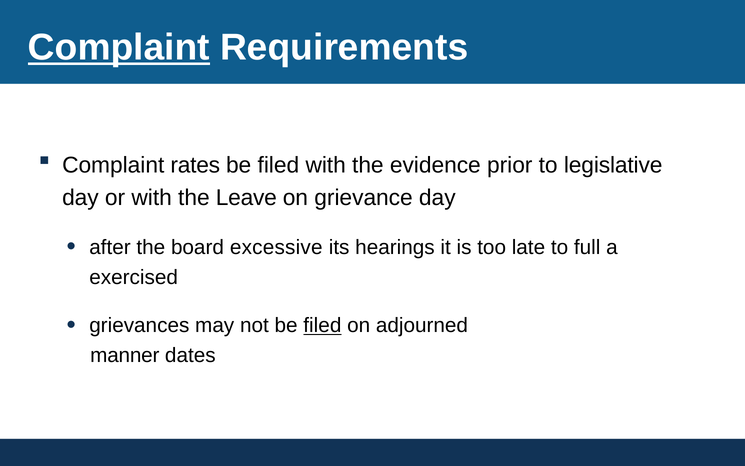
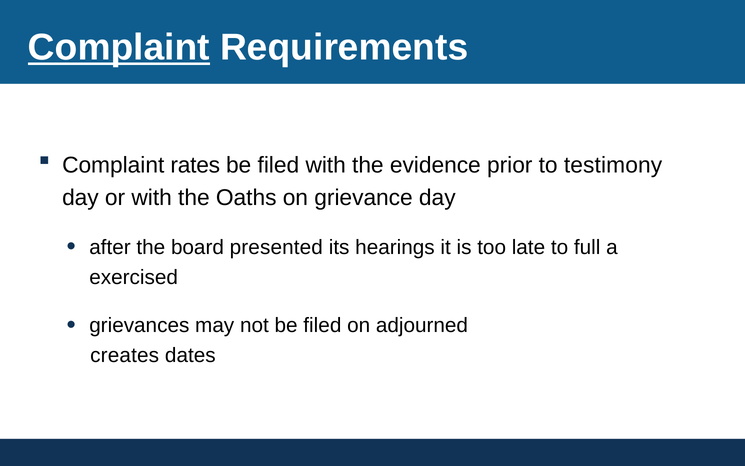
legislative: legislative -> testimony (613, 165)
Leave: Leave -> Oaths (246, 198)
excessive: excessive -> presented (276, 247)
filed underline: present -> none (322, 325)
manner: manner -> creates (125, 355)
